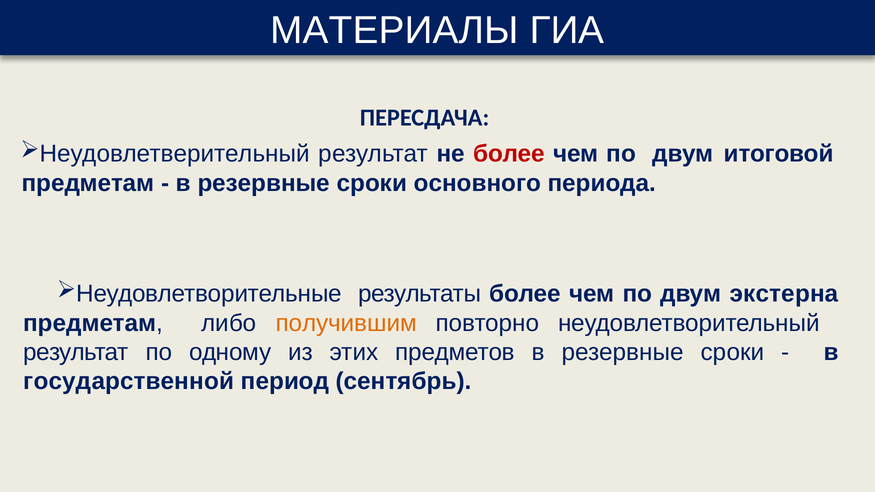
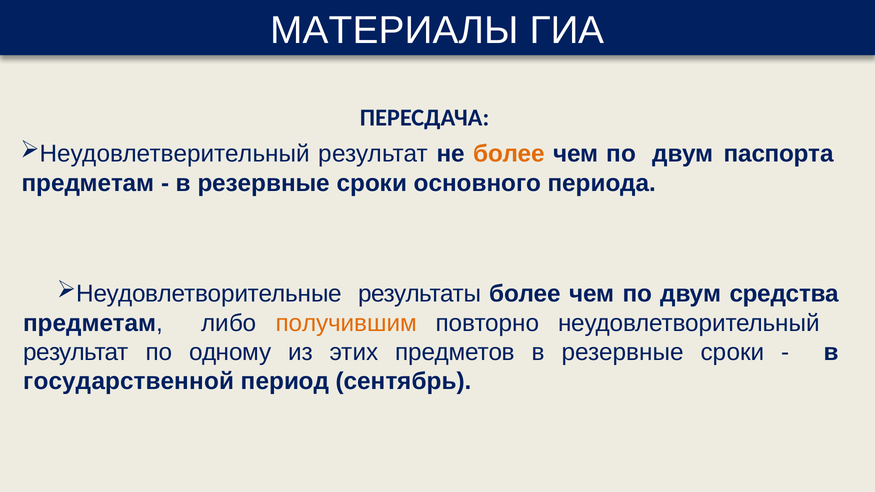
более colour: red -> orange (509, 154)
итоговой: итоговой -> паспорта (779, 154)
экстерна: экстерна -> средства (784, 294)
